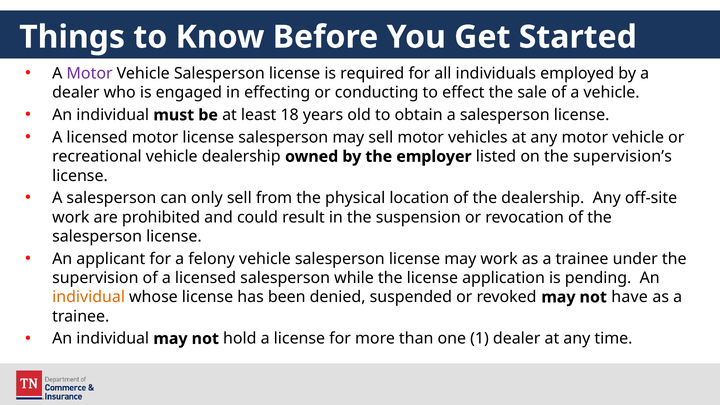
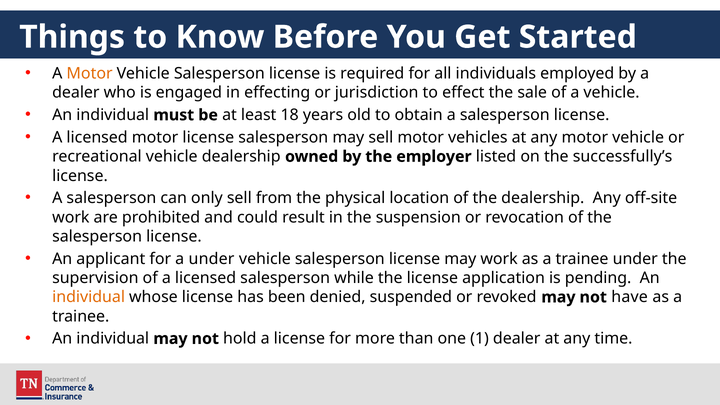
Motor colour: purple -> orange (90, 74)
conducting: conducting -> jurisdiction (377, 93)
supervision’s: supervision’s -> successfully’s (623, 157)
a felony: felony -> under (212, 259)
